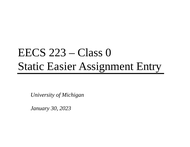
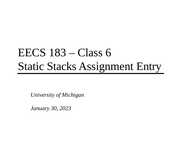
223: 223 -> 183 (58, 52)
0: 0 -> 6 (108, 52)
Easier: Easier -> Stacks (62, 66)
